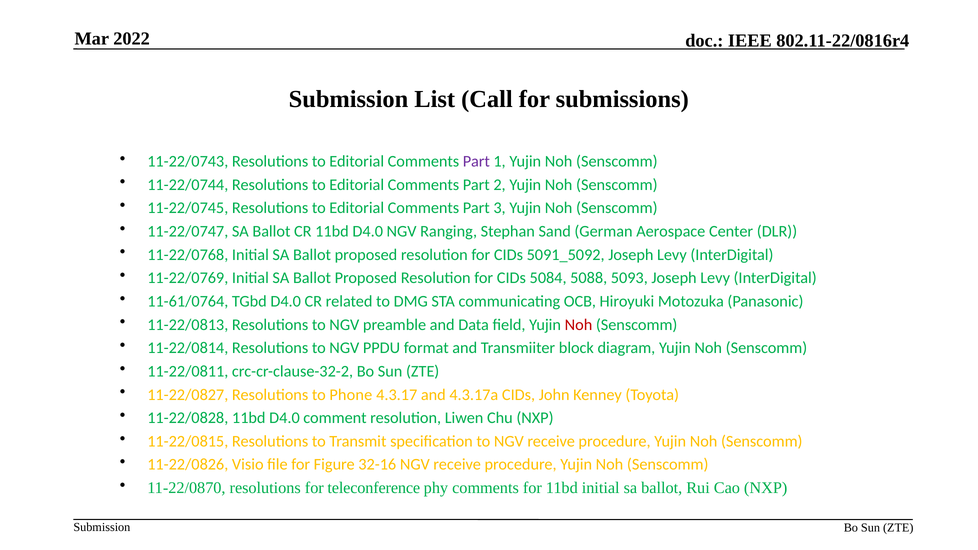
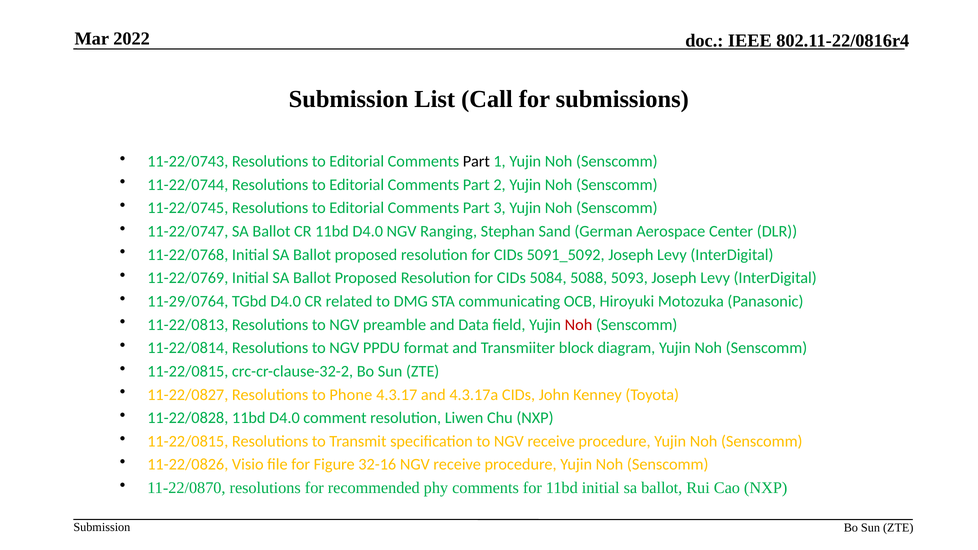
Part colour: purple -> black (476, 161)
11-61/0764: 11-61/0764 -> 11-29/0764 (188, 301)
11-22/0811: 11-22/0811 -> 11-22/0815 (188, 371)
teleconference: teleconference -> recommended (374, 488)
